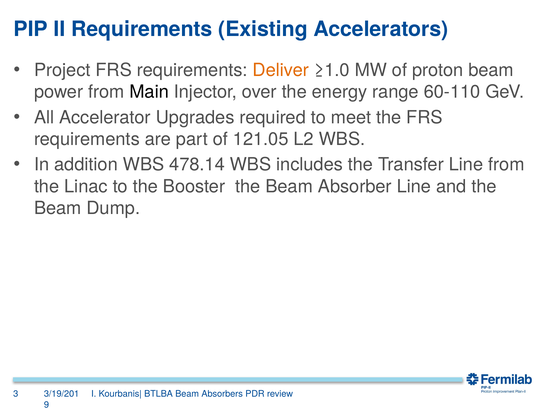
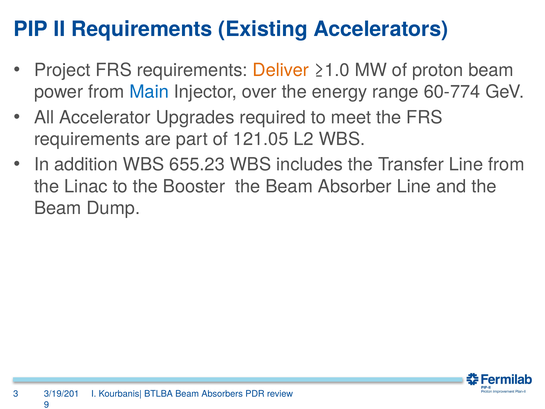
Main colour: black -> blue (149, 92)
60-110: 60-110 -> 60-774 (452, 92)
478.14: 478.14 -> 655.23 (197, 165)
